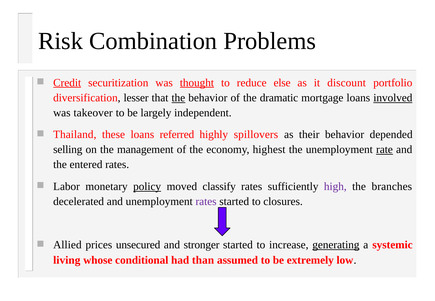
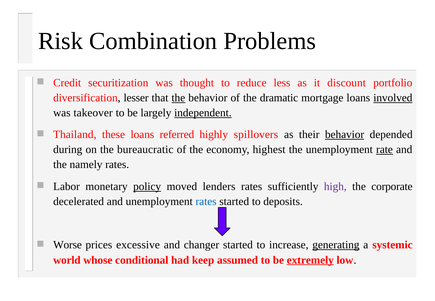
Credit underline: present -> none (67, 83)
thought underline: present -> none (197, 83)
else: else -> less (282, 83)
independent underline: none -> present (203, 113)
behavior underline: none -> present (345, 135)
selling: selling -> during (68, 150)
management: management -> bureaucratic (145, 150)
entered: entered -> namely (86, 165)
classify: classify -> lenders (219, 186)
branches: branches -> corporate (392, 186)
rates colour: purple -> blue (206, 202)
closures: closures -> deposits (283, 202)
Allied: Allied -> Worse (68, 245)
unsecured: unsecured -> excessive (138, 245)
stronger: stronger -> changer (202, 245)
living: living -> world (67, 260)
than: than -> keep (203, 260)
extremely underline: none -> present (310, 260)
